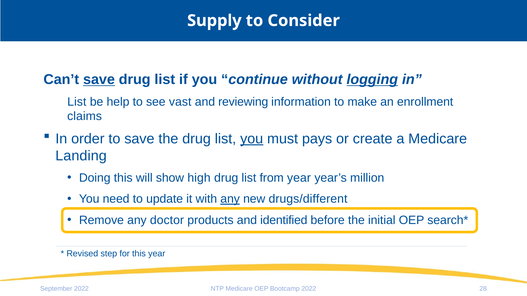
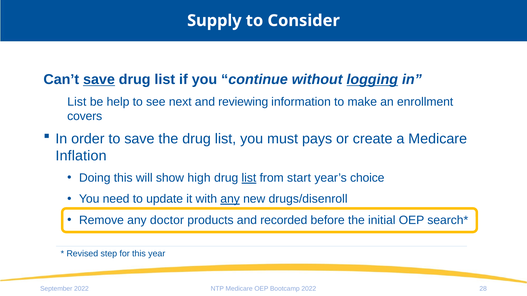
vast: vast -> next (180, 102)
claims: claims -> covers (85, 116)
you underline: present -> none (252, 139)
Landing: Landing -> Inflation (81, 156)
list underline: none -> present (249, 178)
from year: year -> start (299, 178)
million: million -> choice (367, 178)
drugs/different: drugs/different -> drugs/disenroll (308, 199)
identified: identified -> recorded (284, 220)
